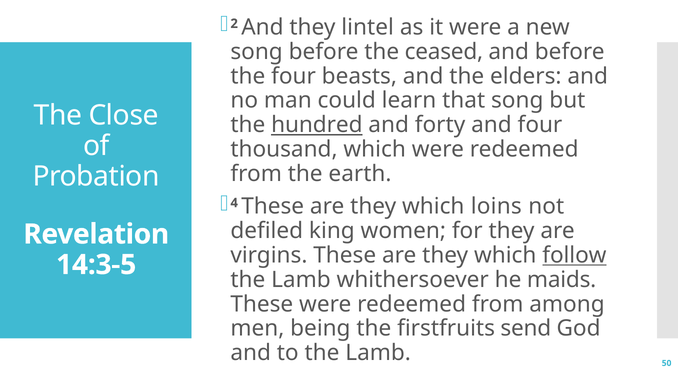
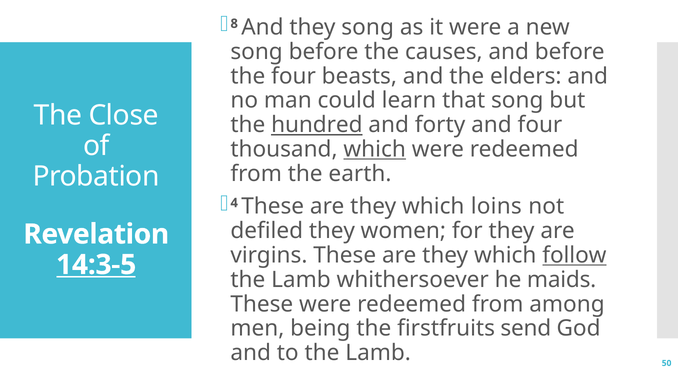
2: 2 -> 8 (234, 24)
they lintel: lintel -> song (368, 27)
ceased: ceased -> causes (444, 52)
which underline: none -> present (375, 149)
defiled king: king -> they (332, 231)
14:3-5 underline: none -> present (96, 265)
